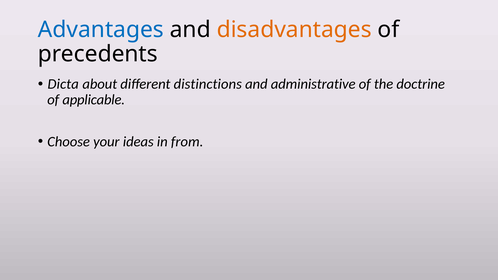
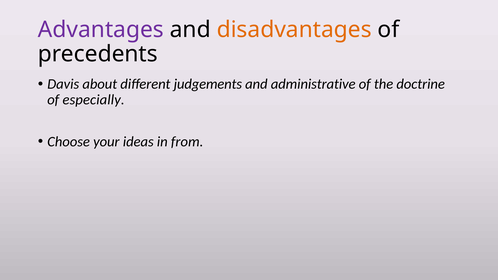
Advantages colour: blue -> purple (101, 30)
Dicta: Dicta -> Davis (63, 84)
distinctions: distinctions -> judgements (208, 84)
applicable: applicable -> especially (94, 100)
